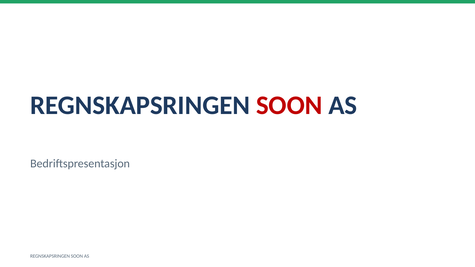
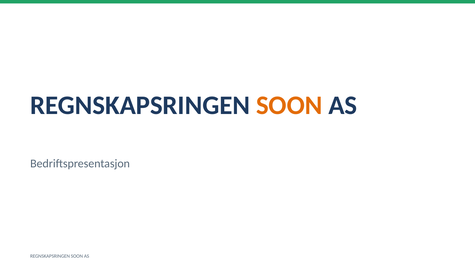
SOON colour: red -> orange (289, 105)
